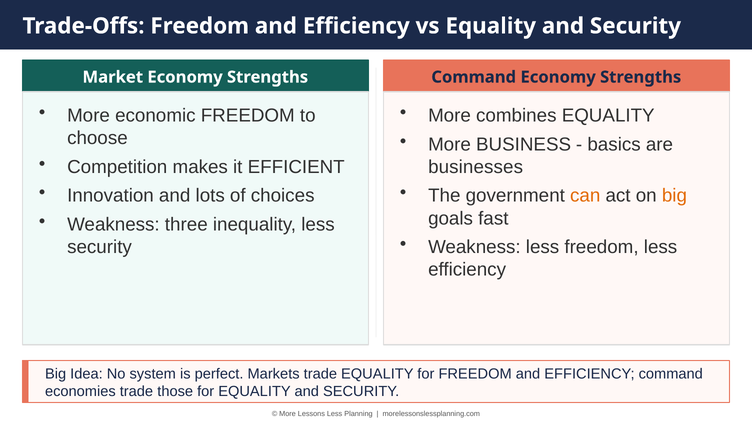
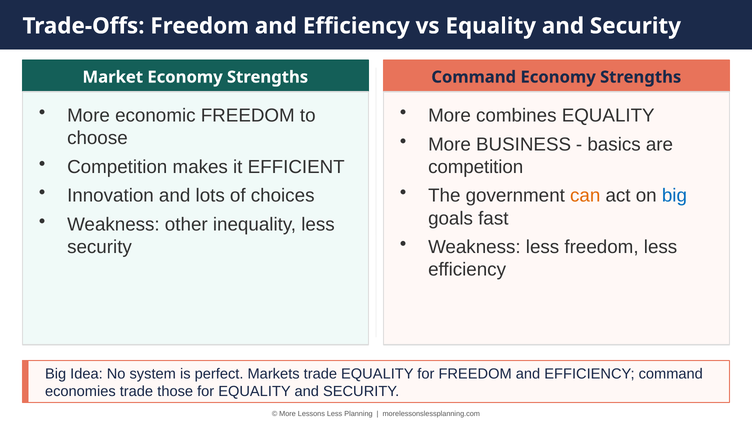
businesses: businesses -> competition (476, 167)
big colour: orange -> blue (674, 196)
three: three -> other (186, 225)
